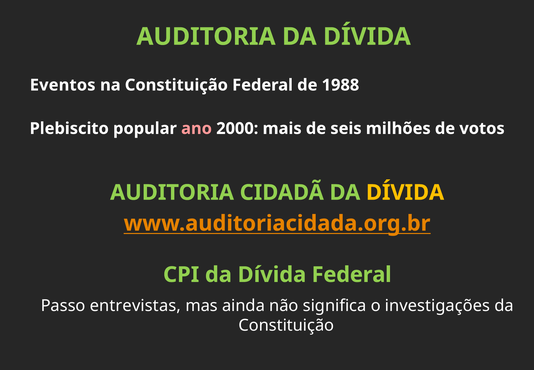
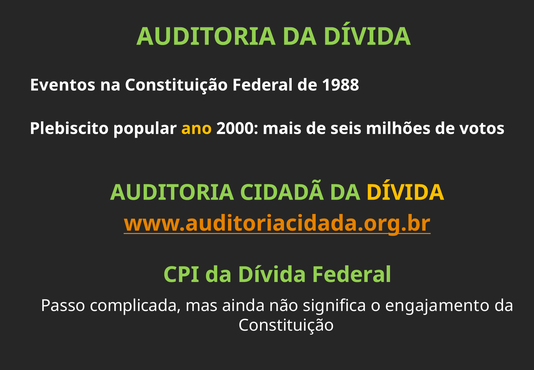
ano colour: pink -> yellow (197, 128)
entrevistas: entrevistas -> complicada (136, 305)
investigações: investigações -> engajamento (437, 305)
